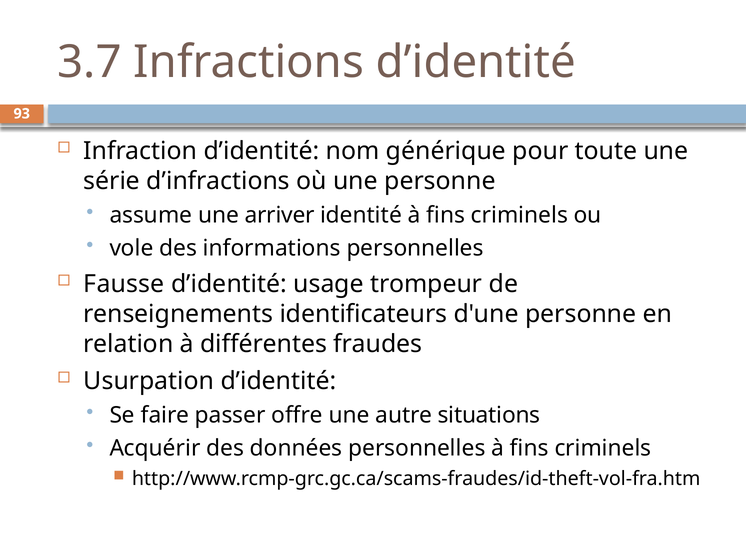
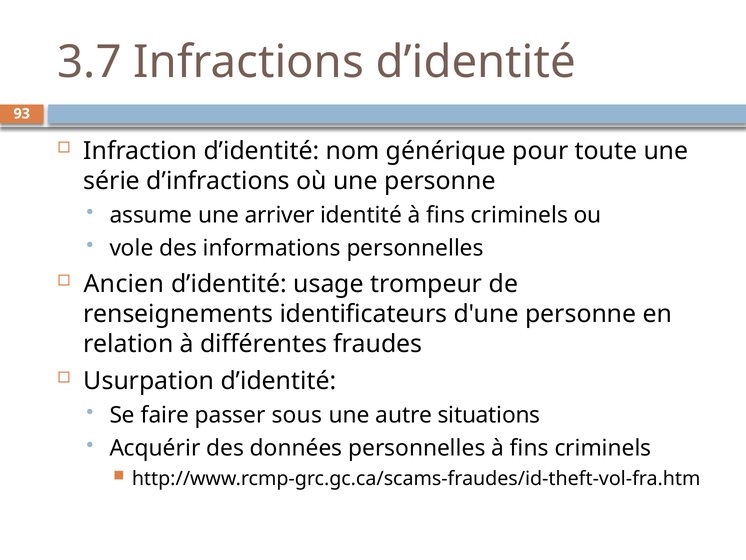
Fausse: Fausse -> Ancien (124, 284)
offre: offre -> sous (297, 415)
